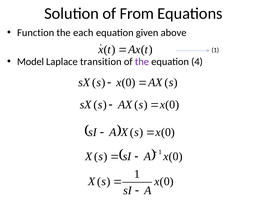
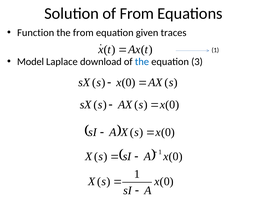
the each: each -> from (83, 33)
above: above -> traces (174, 33)
transition: transition -> download (101, 62)
the colour: purple -> blue (142, 62)
4: 4 -> 3 (197, 62)
